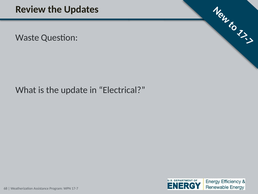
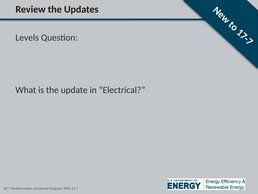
Waste: Waste -> Levels (27, 38)
